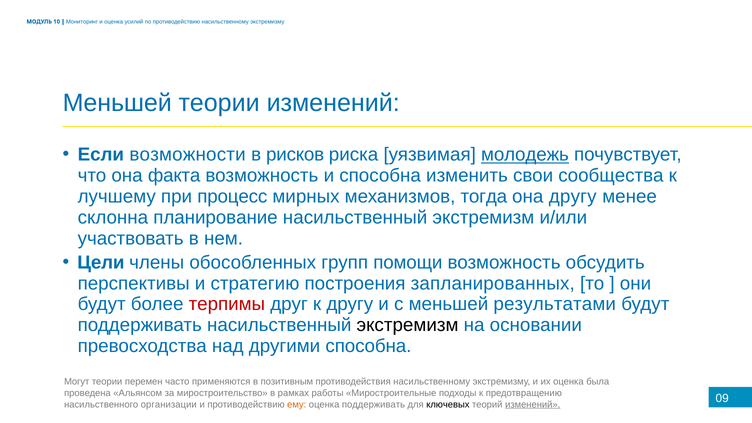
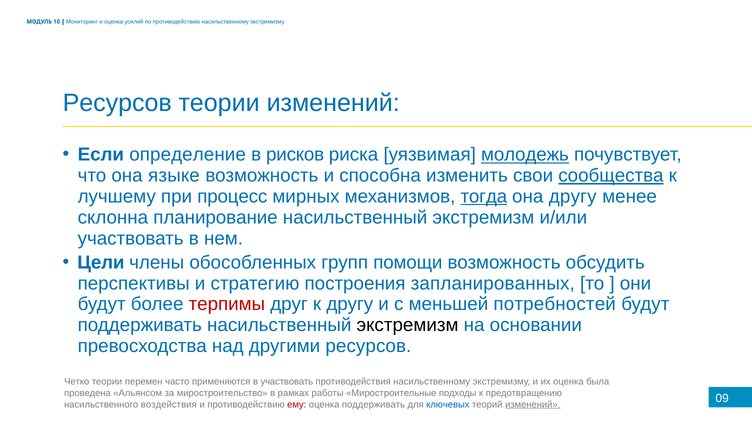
Меньшей: Меньшей -> Ресурсов (117, 103)
возможности: возможности -> определение (188, 155)
факта: факта -> языке (174, 176)
сообщества underline: none -> present (611, 176)
тогда underline: none -> present (484, 197)
результатами: результатами -> потребностей (555, 304)
другими способна: способна -> ресурсов (368, 346)
Могут: Могут -> Четко (77, 381)
в позитивным: позитивным -> участвовать (287, 381)
организации: организации -> воздействия (169, 404)
ему colour: orange -> red (297, 404)
ключевых colour: black -> blue (448, 404)
